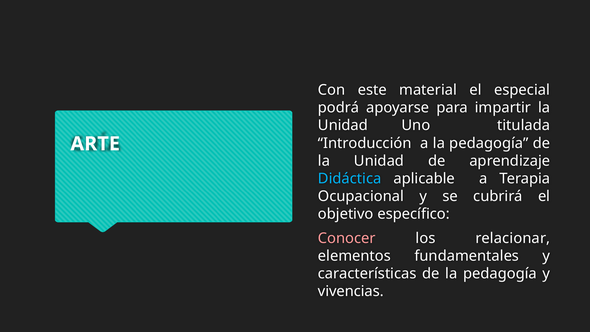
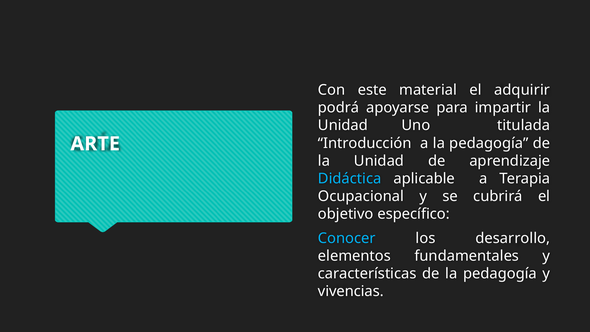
especial: especial -> adquirir (522, 90)
Conocer colour: pink -> light blue (347, 238)
relacionar: relacionar -> desarrollo (513, 238)
